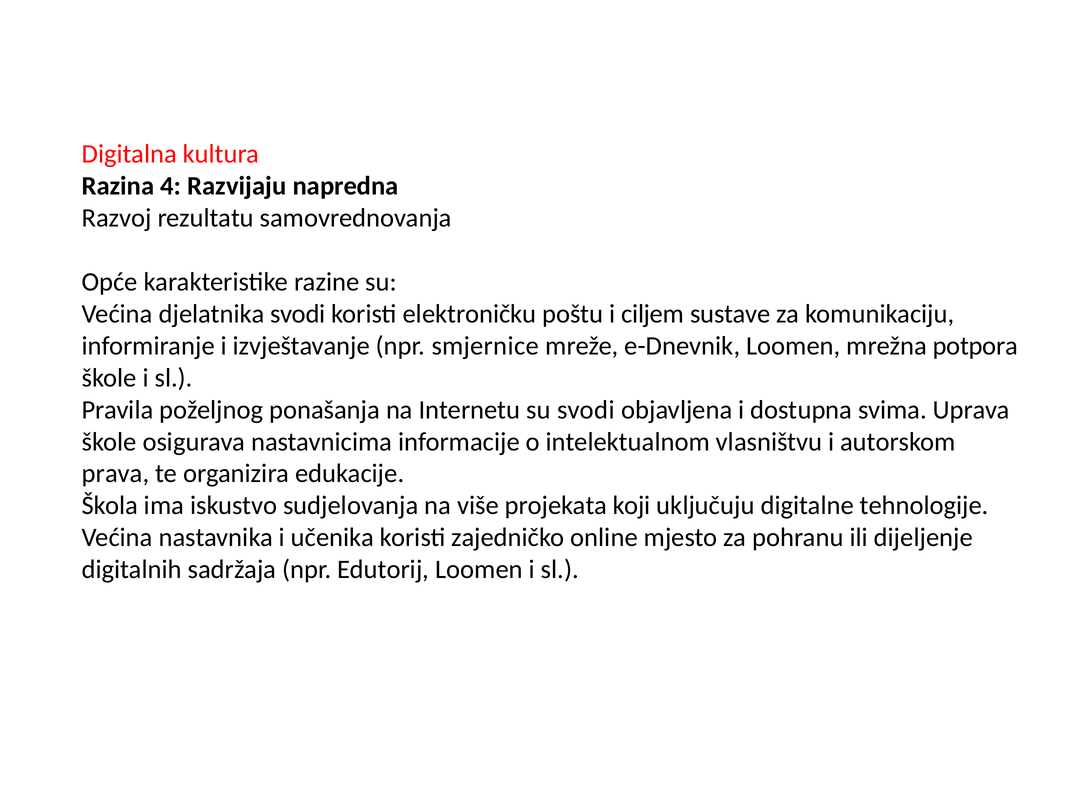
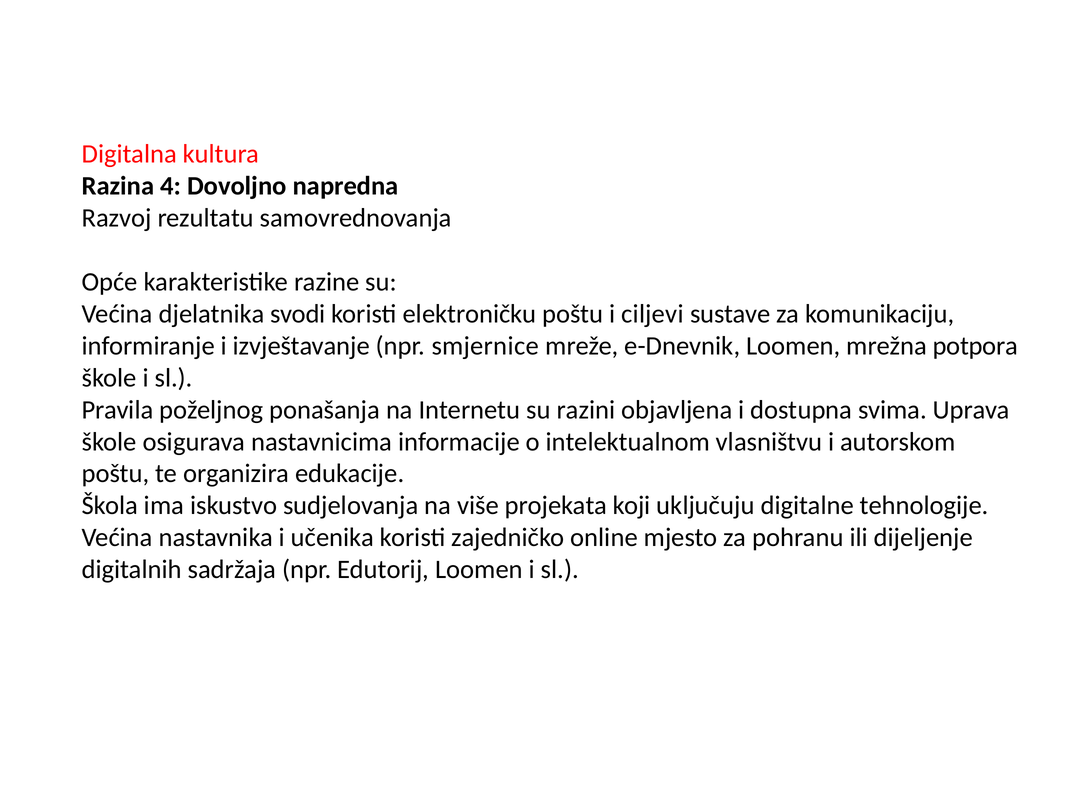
Razvijaju: Razvijaju -> Dovoljno (237, 186)
ciljem: ciljem -> ciljevi (652, 314)
su svodi: svodi -> razini (586, 410)
prava: prava -> poštu (116, 474)
